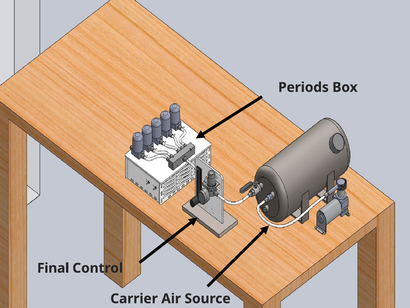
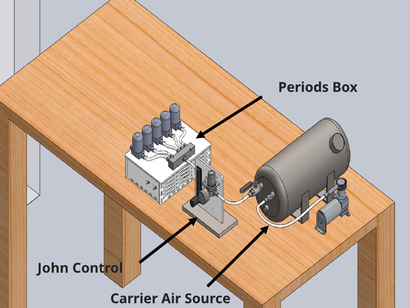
Final: Final -> John (53, 268)
